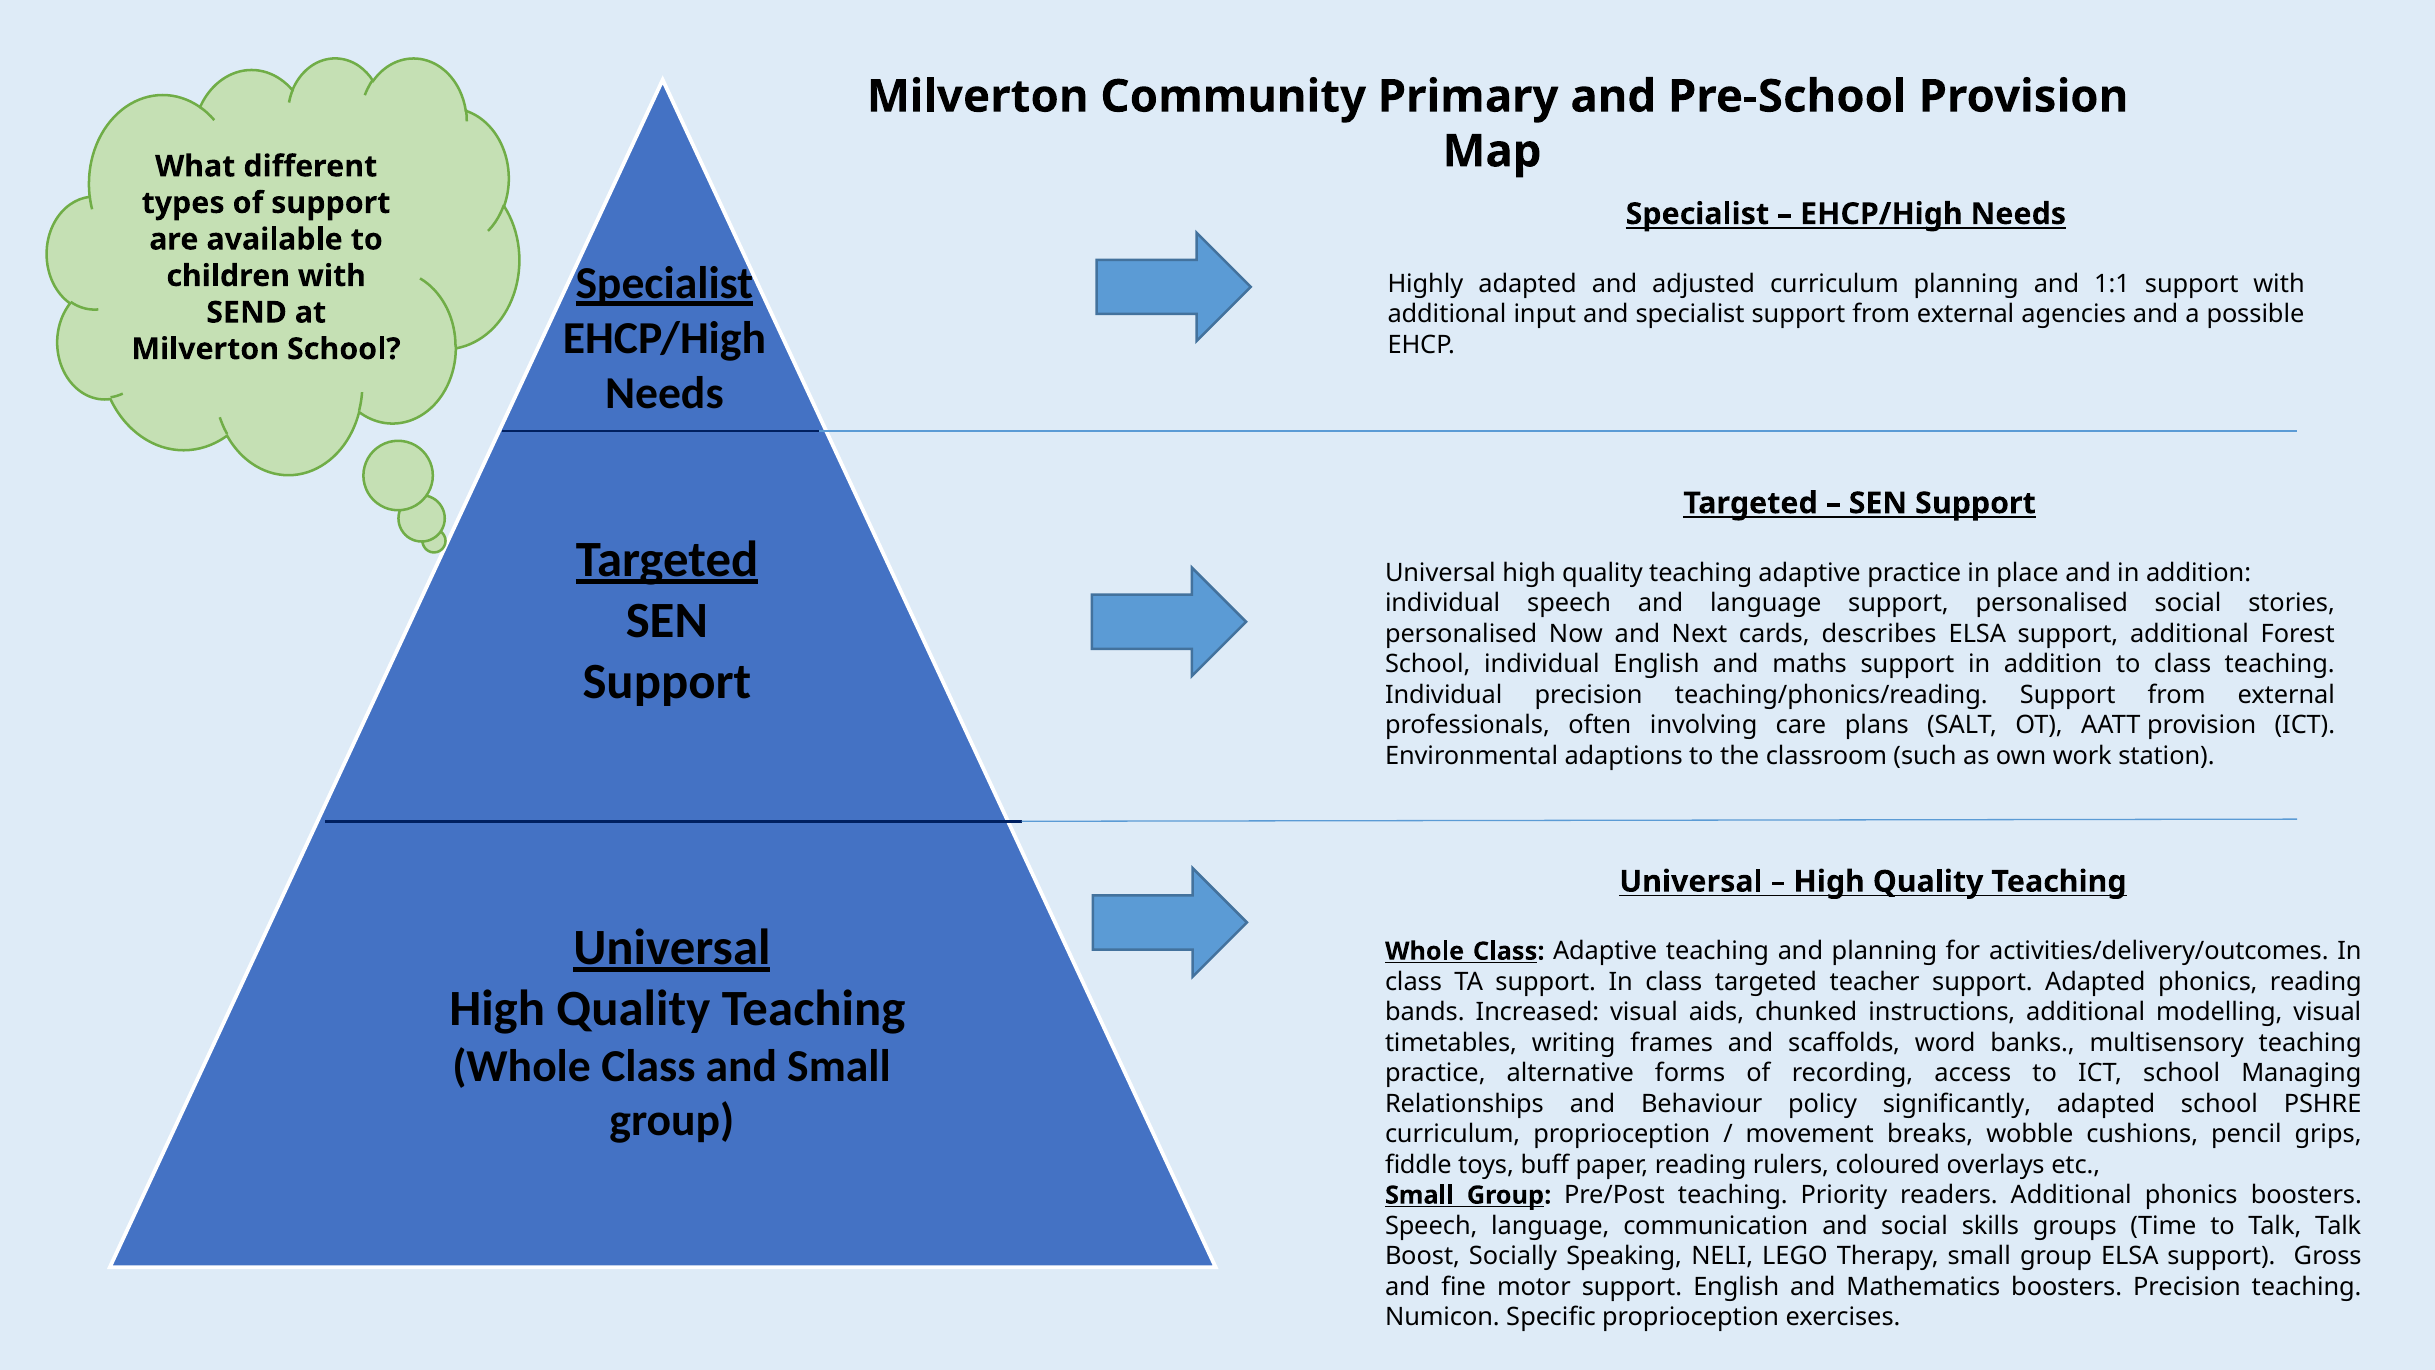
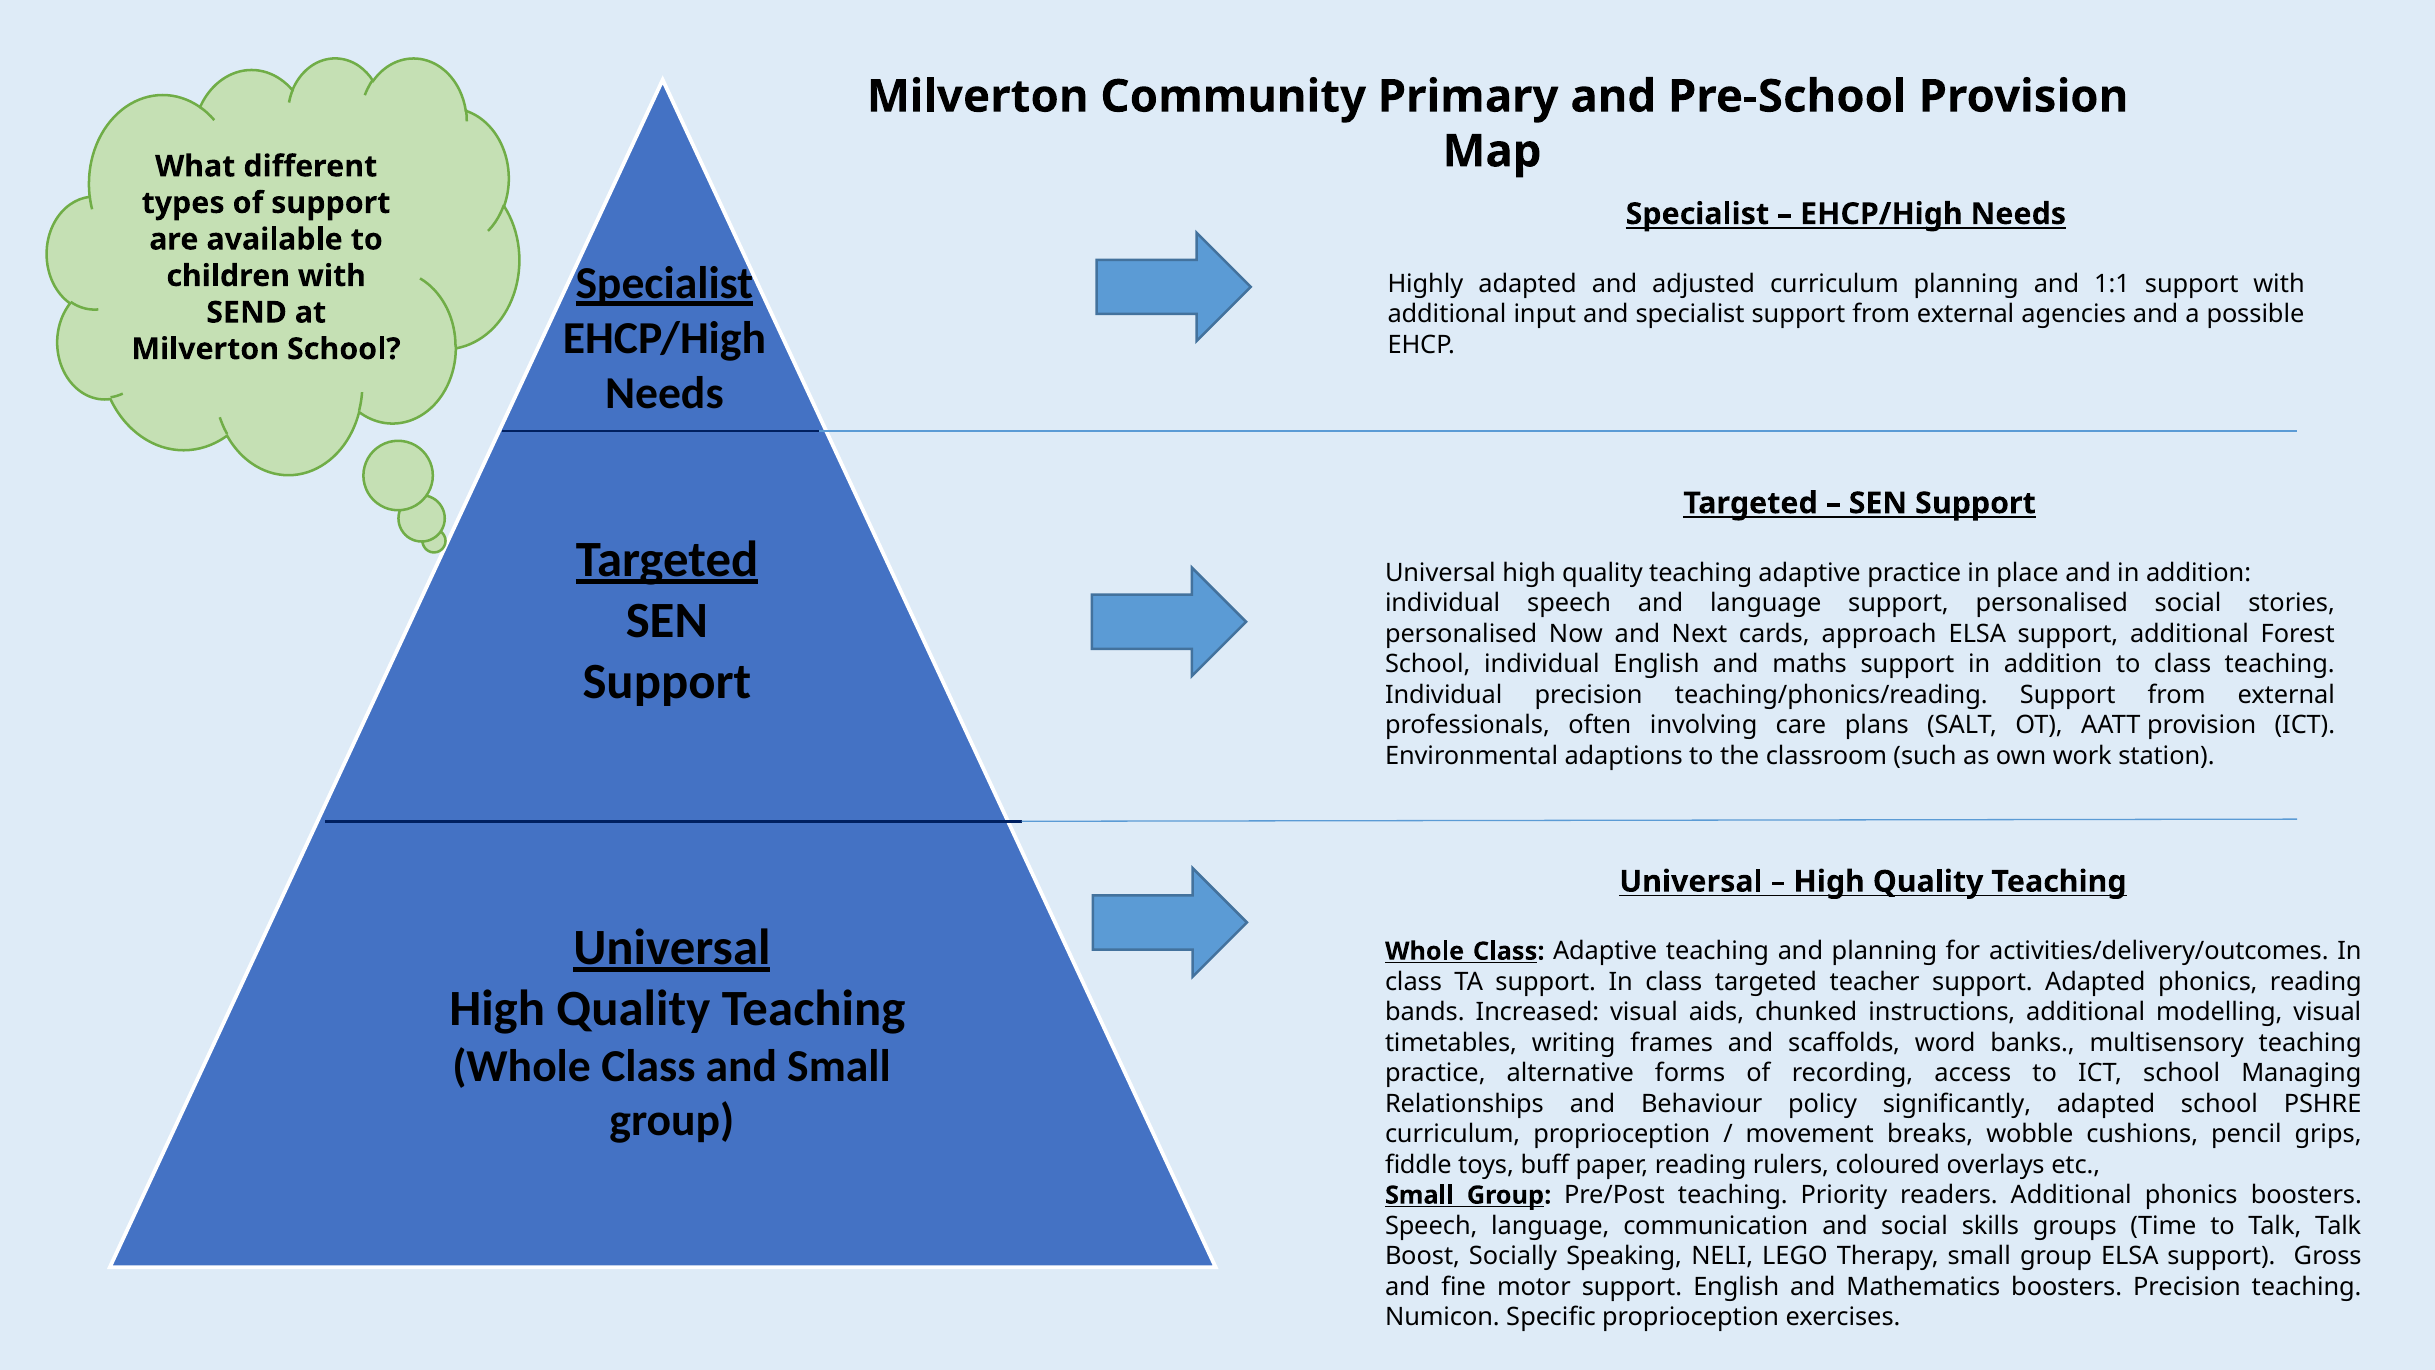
describes: describes -> approach (1879, 634)
